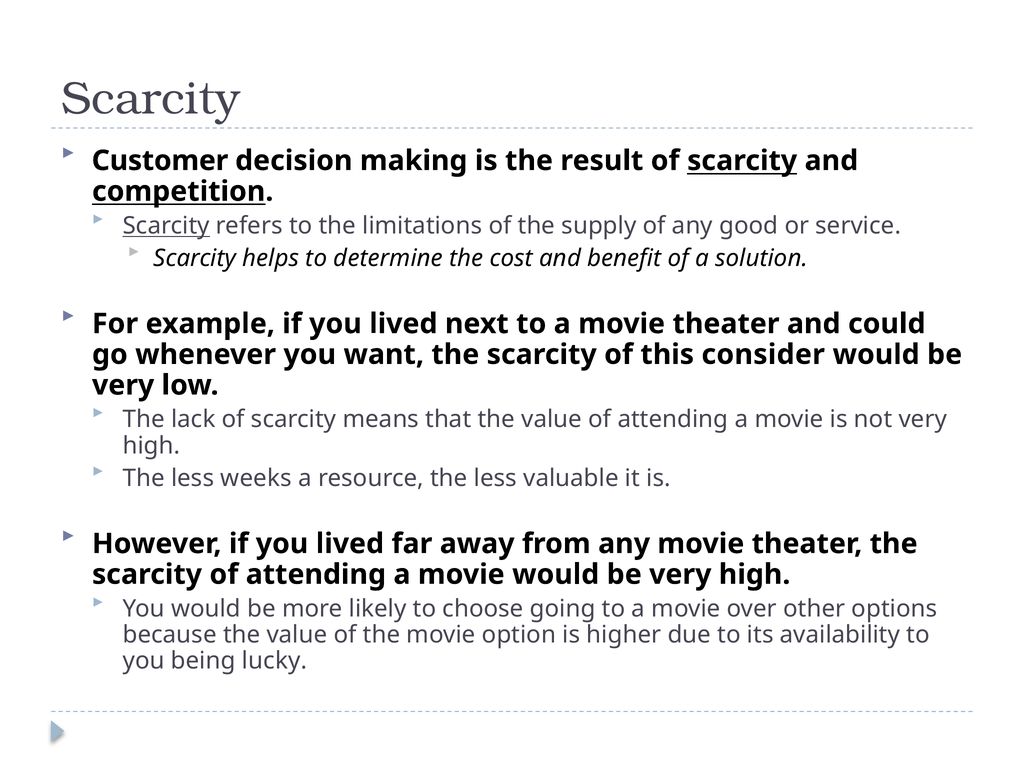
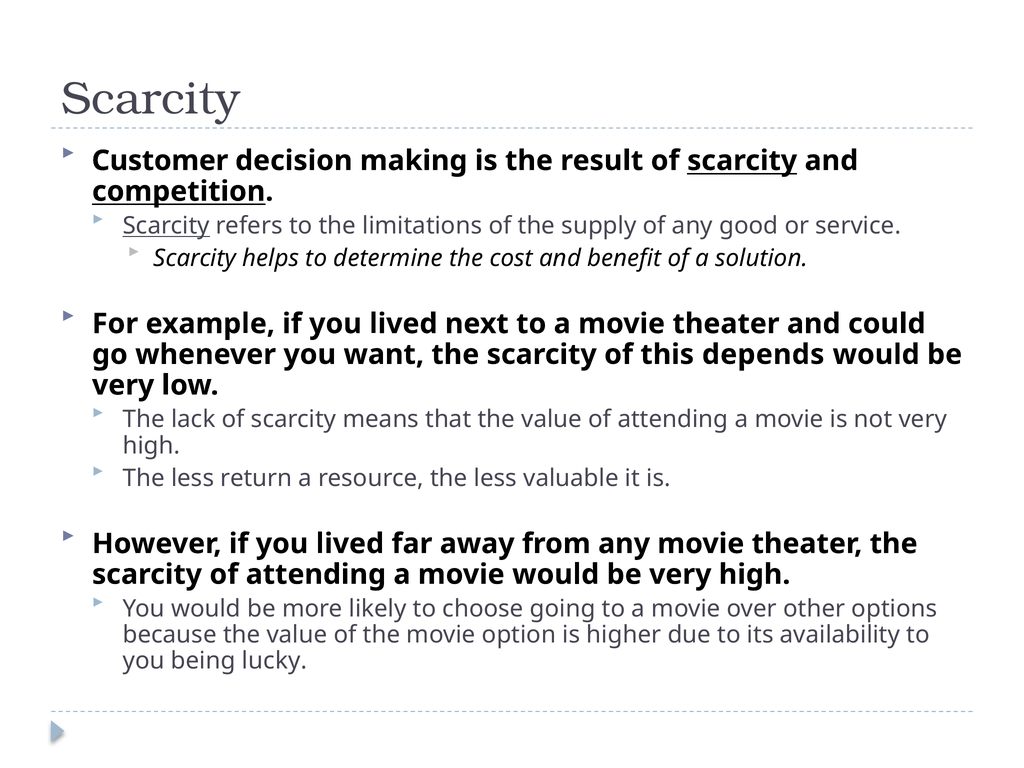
consider: consider -> depends (763, 354)
weeks: weeks -> return (256, 478)
